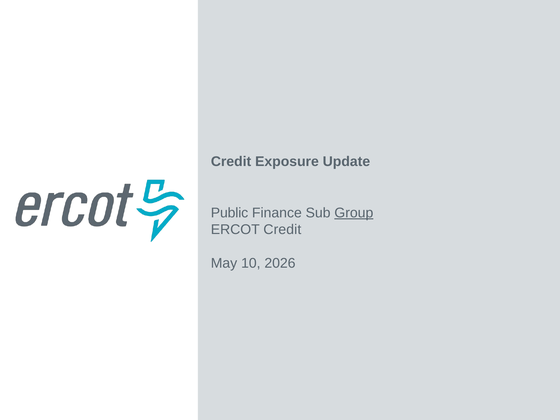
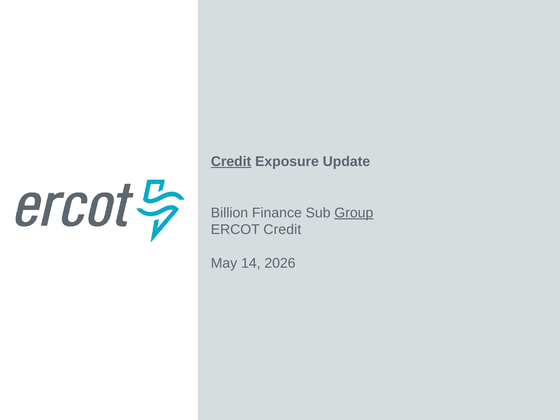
Credit underline: none -> present (231, 161)
Public: Public -> Billion (229, 213)
10: 10 -> 14 (251, 263)
